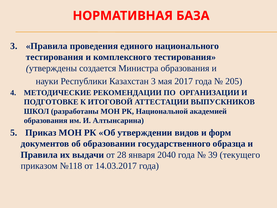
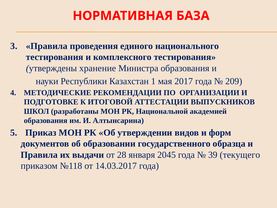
создается: создается -> хранение (98, 68)
Казахстан 3: 3 -> 1 (153, 81)
205: 205 -> 209 (234, 81)
2040: 2040 -> 2045 (167, 155)
